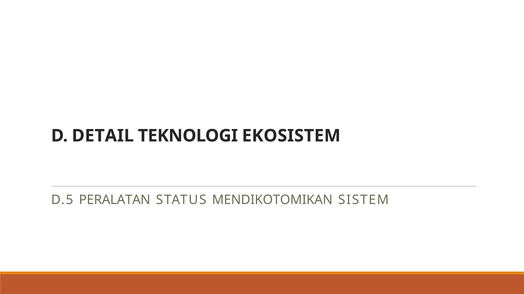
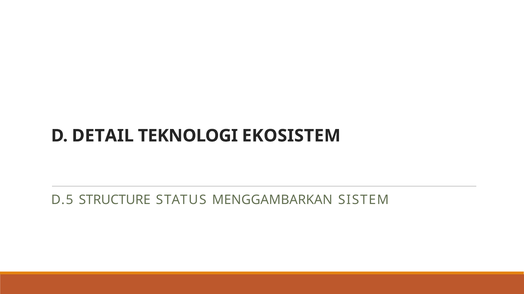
PERALATAN: PERALATAN -> STRUCTURE (115, 200)
MENDIKOTOMIKAN: MENDIKOTOMIKAN -> MENGGAMBARKAN (272, 200)
